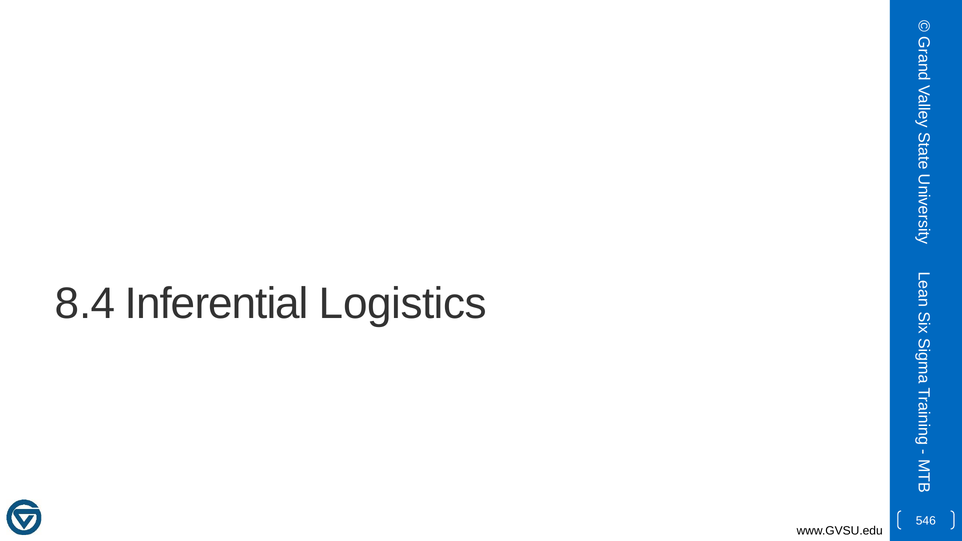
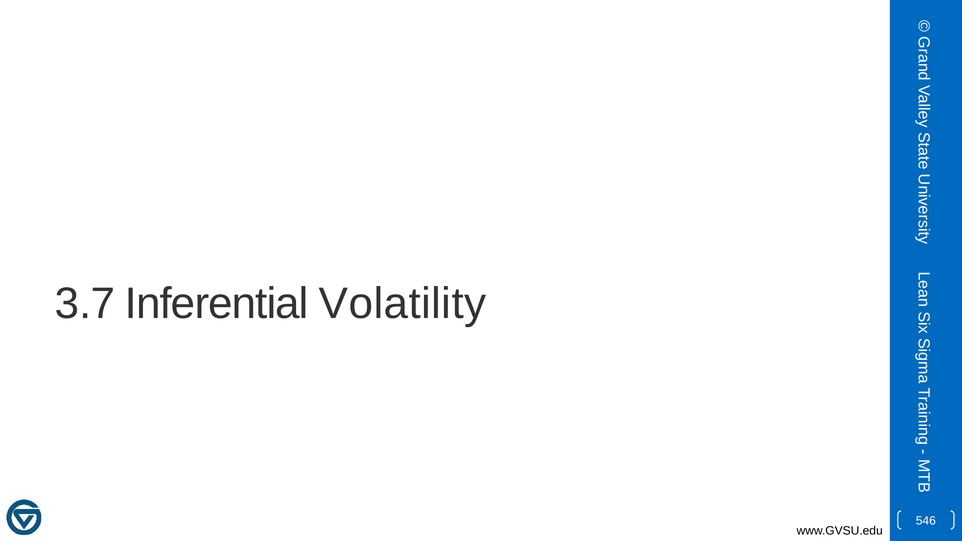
8.4: 8.4 -> 3.7 (85, 304)
Logistics: Logistics -> Volatility (403, 304)
